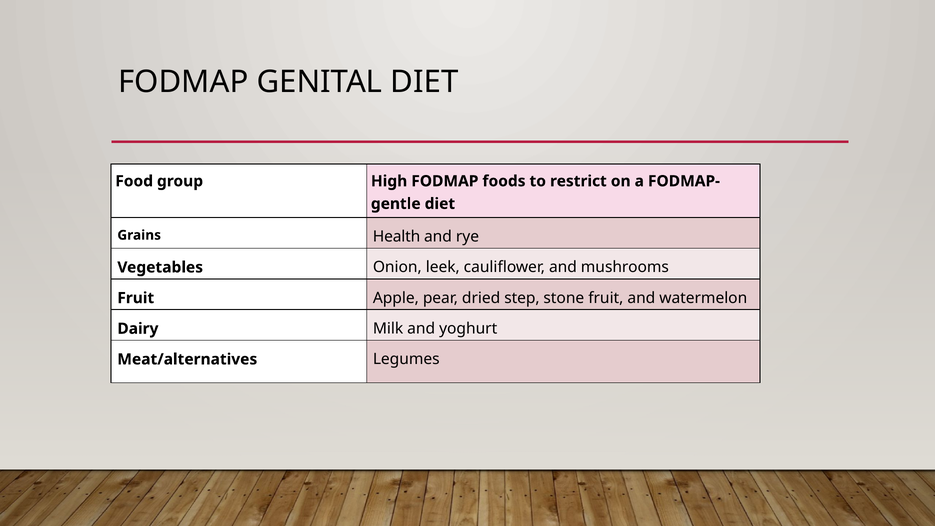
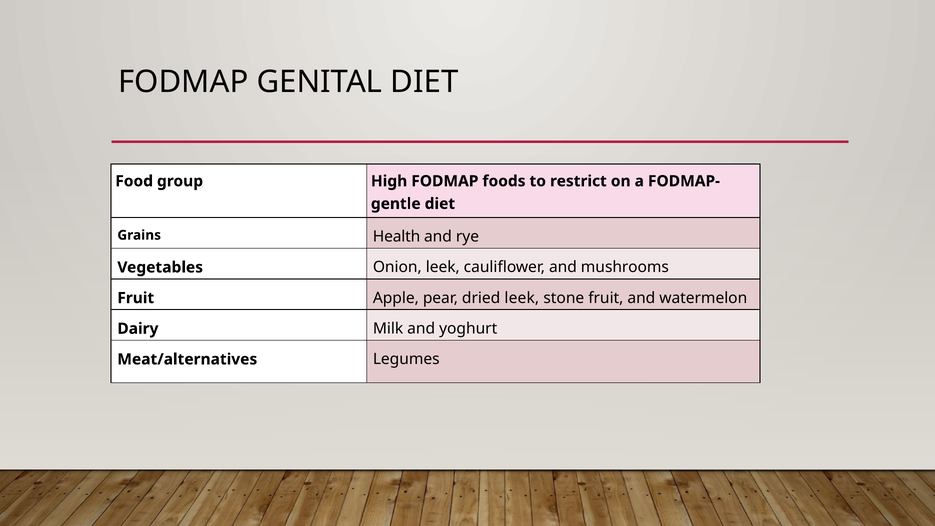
dried step: step -> leek (522, 298)
